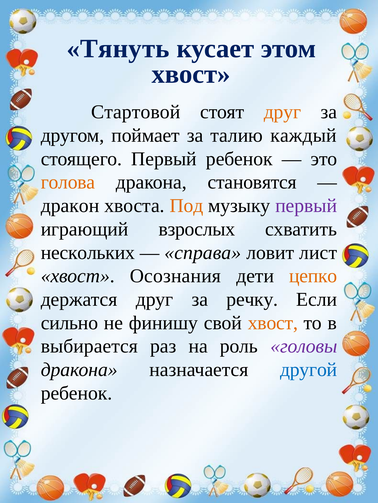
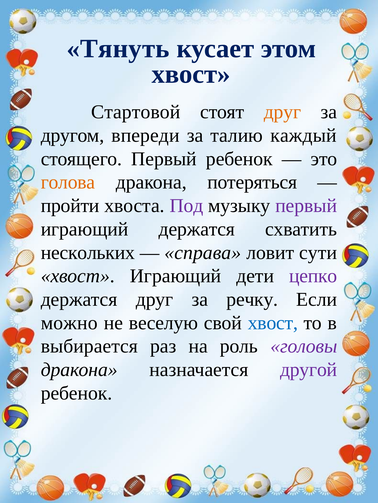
поймает: поймает -> впереди (145, 136)
становятся: становятся -> потеряться (252, 183)
дракон: дракон -> пройти (70, 206)
Под colour: orange -> purple (186, 206)
играющий взрослых: взрослых -> держатся (197, 230)
лист: лист -> сути (318, 253)
хвост Осознания: Осознания -> Играющий (176, 277)
цепко colour: orange -> purple (313, 277)
сильно: сильно -> можно (69, 323)
финишу: финишу -> веселую (164, 323)
хвост colour: orange -> blue (273, 323)
другой colour: blue -> purple (309, 370)
